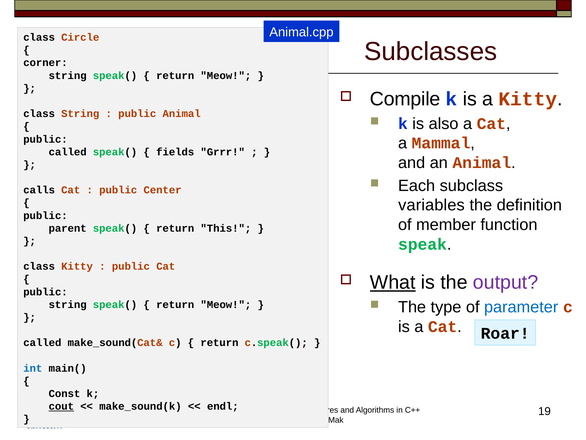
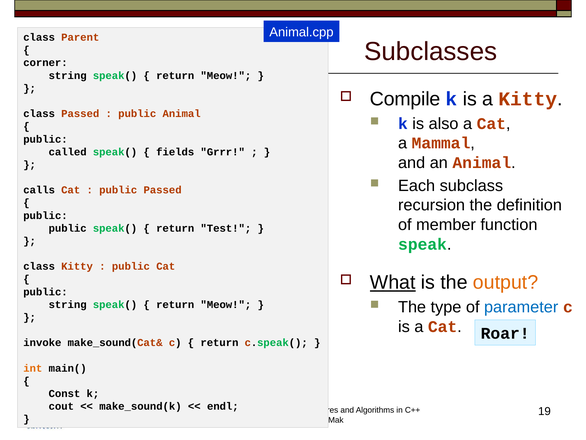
Circle: Circle -> Parent (80, 37)
class String: String -> Passed (80, 114)
public Center: Center -> Passed (163, 190)
variables: variables -> recursion (432, 205)
parent: parent -> public (68, 228)
This: This -> Test (226, 228)
output colour: purple -> orange (506, 282)
called: called -> invoke (42, 342)
int colour: blue -> orange (33, 368)
cout underline: present -> none (61, 406)
